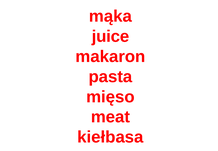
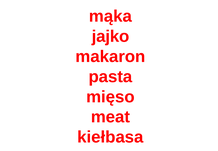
juice: juice -> jajko (110, 36)
